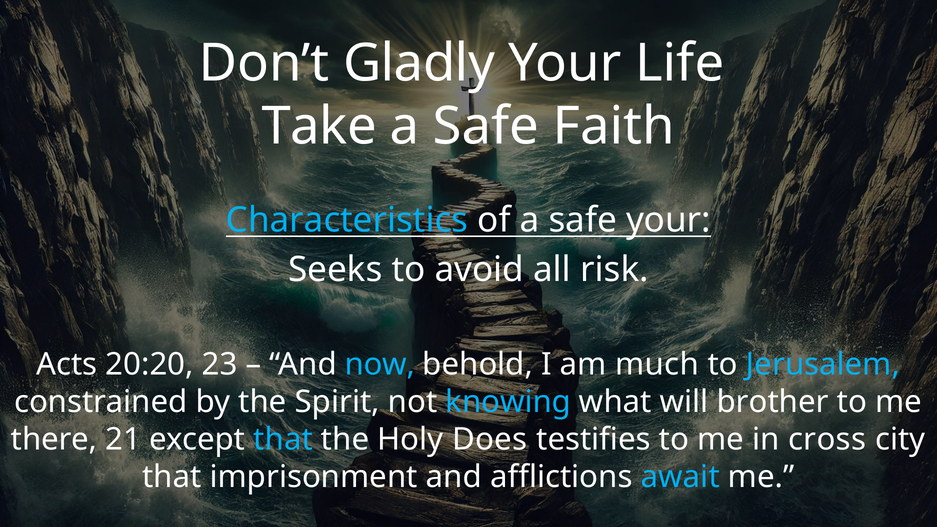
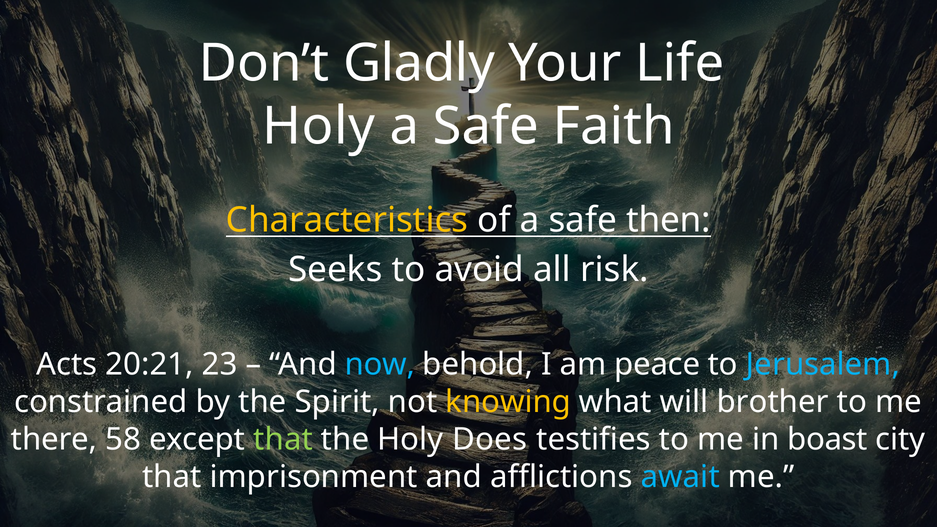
Take: Take -> Holy (319, 126)
Characteristics colour: light blue -> yellow (347, 220)
safe your: your -> then (668, 220)
20:20: 20:20 -> 20:21 (150, 365)
much: much -> peace (657, 365)
knowing colour: light blue -> yellow (508, 402)
21: 21 -> 58 (123, 440)
that colour: light blue -> light green (283, 440)
cross: cross -> boast (827, 440)
